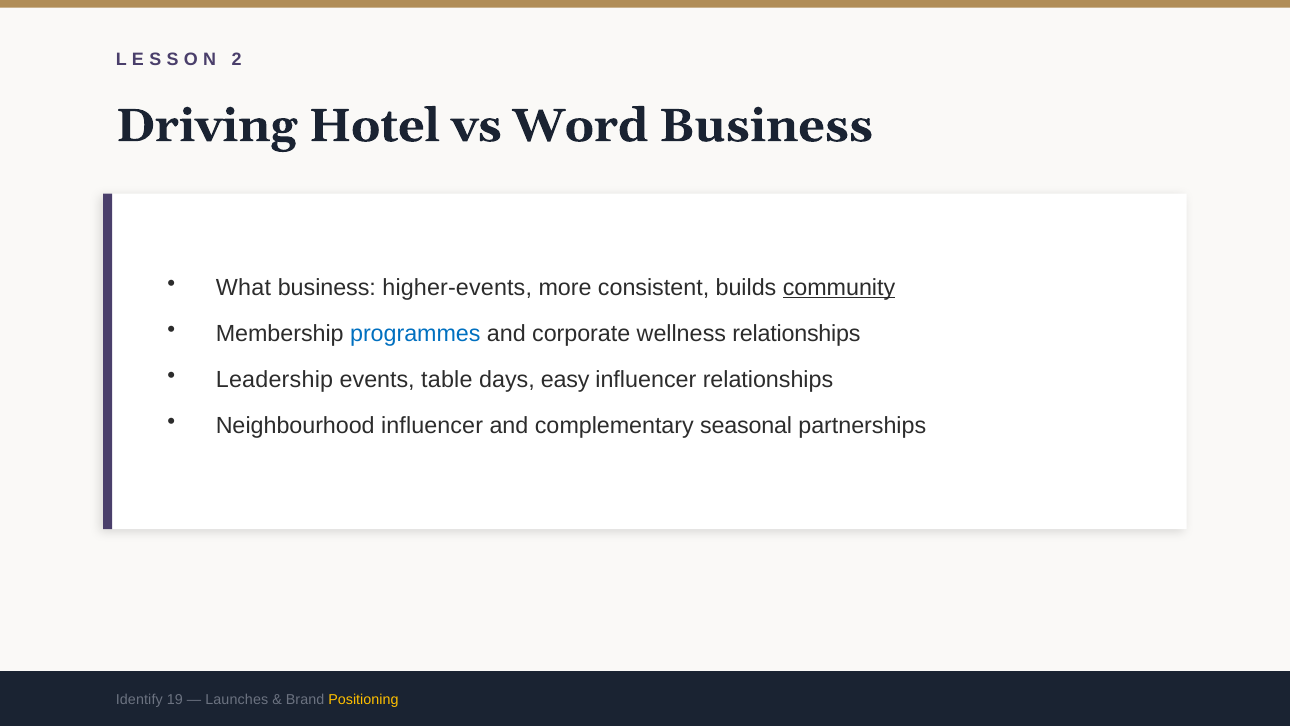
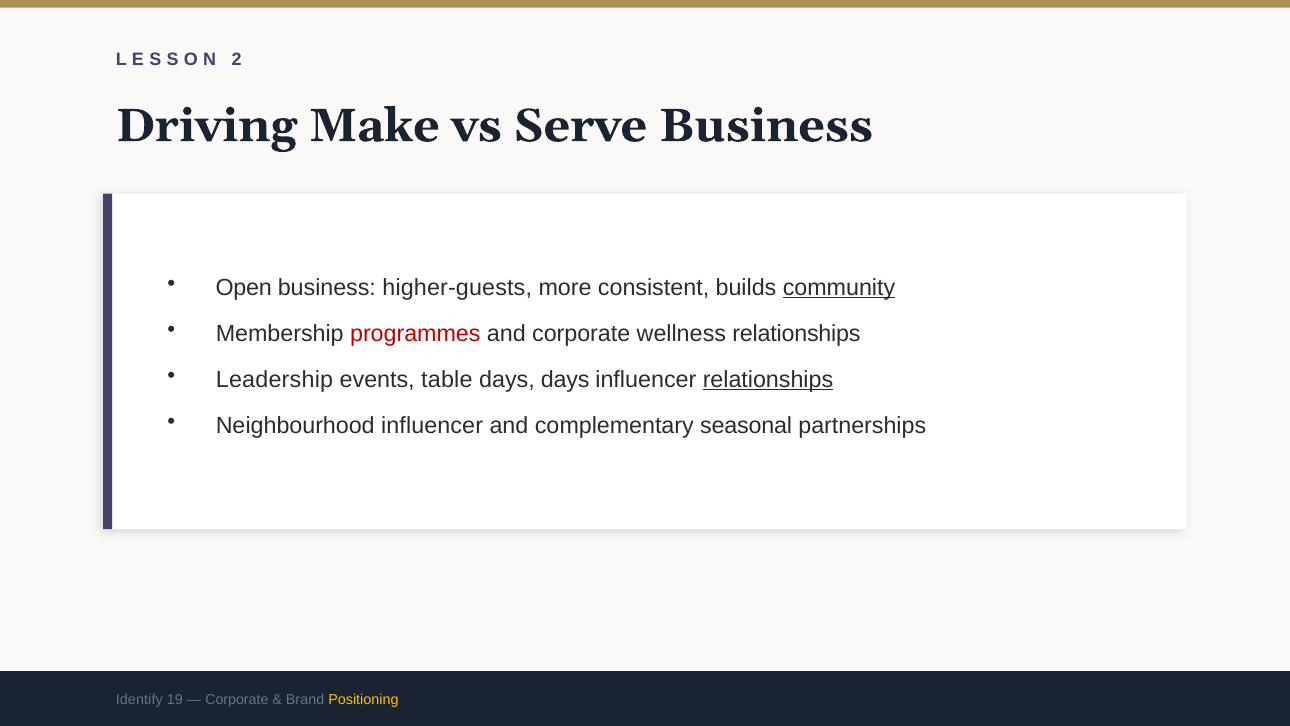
Hotel: Hotel -> Make (374, 126)
Word: Word -> Serve (580, 126)
What: What -> Open (244, 287)
higher-events: higher-events -> higher-guests (457, 287)
programmes colour: blue -> red (415, 333)
days easy: easy -> days (565, 379)
relationships underline: none -> present (768, 379)
Launches: Launches -> Corporate (237, 699)
